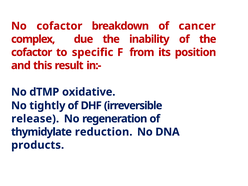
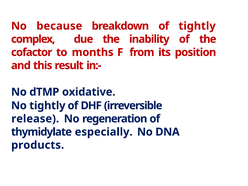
No cofactor: cofactor -> because (59, 26)
of cancer: cancer -> tightly (197, 26)
specific: specific -> months (93, 52)
reduction: reduction -> especially (104, 132)
